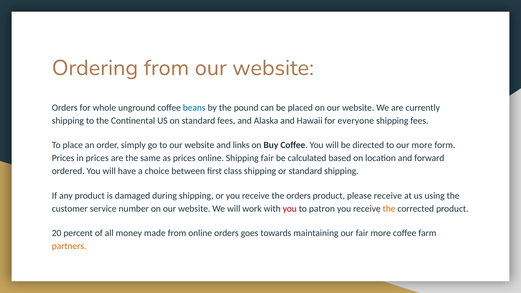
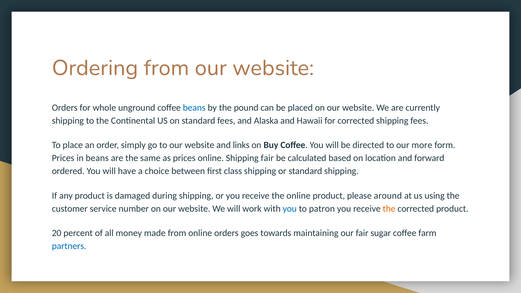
for everyone: everyone -> corrected (356, 121)
in prices: prices -> beans (97, 158)
the orders: orders -> online (298, 196)
please receive: receive -> around (388, 196)
you colour: red -> blue (290, 209)
fair more: more -> sugar (381, 233)
partners colour: orange -> blue (69, 246)
